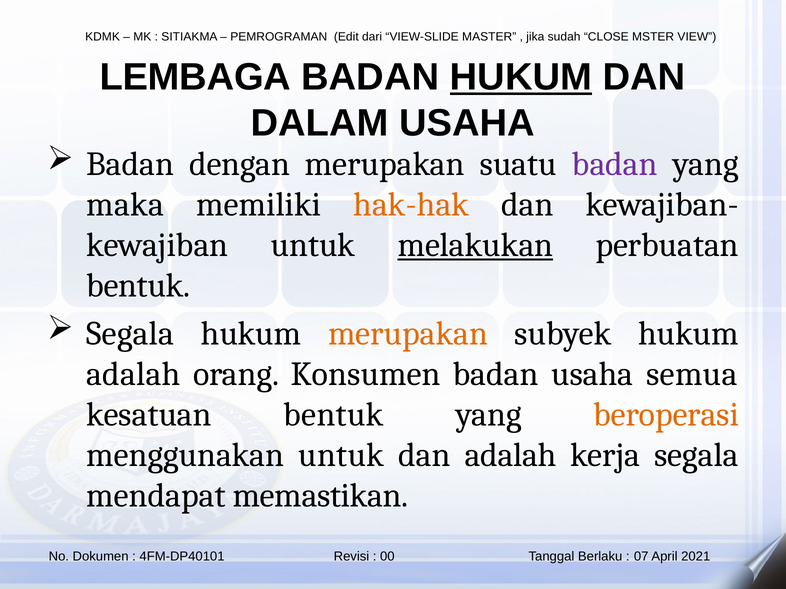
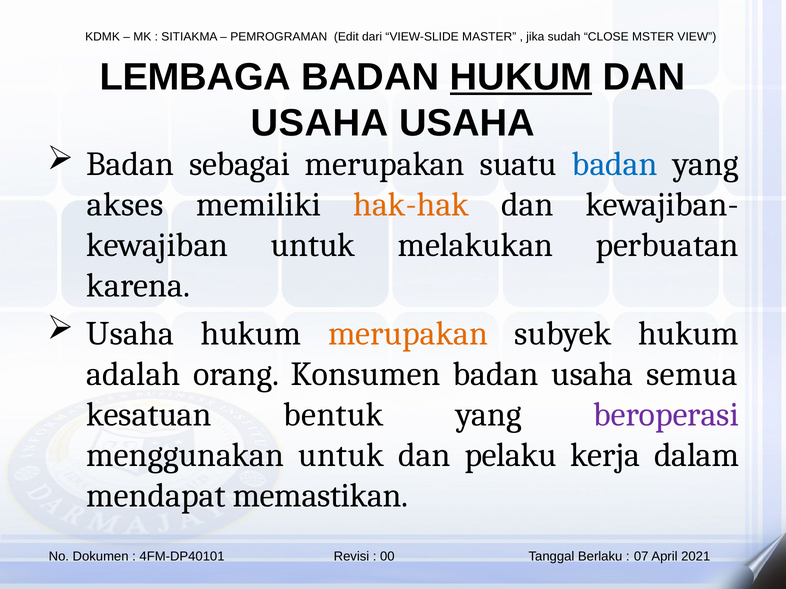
DALAM: DALAM -> USAHA (319, 123)
dengan: dengan -> sebagai (240, 164)
badan colour: purple -> blue (615, 164)
maka: maka -> akses (125, 205)
melakukan underline: present -> none (475, 245)
bentuk: bentuk -> karena (138, 286)
Segala: Segala -> Usaha (130, 334)
beroperasi colour: orange -> purple (666, 415)
dan adalah: adalah -> pelaku (511, 456)
kerja segala: segala -> dalam (697, 456)
